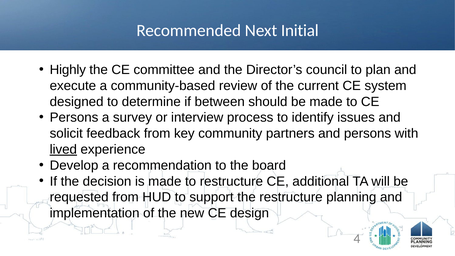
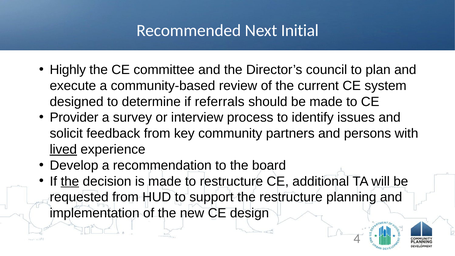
between: between -> referrals (220, 102)
Persons: Persons -> Provider (74, 118)
the underline: none -> present (70, 181)
